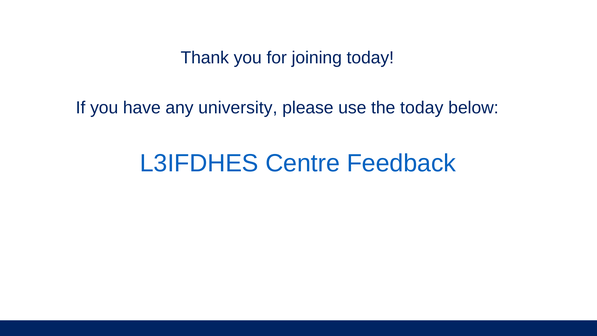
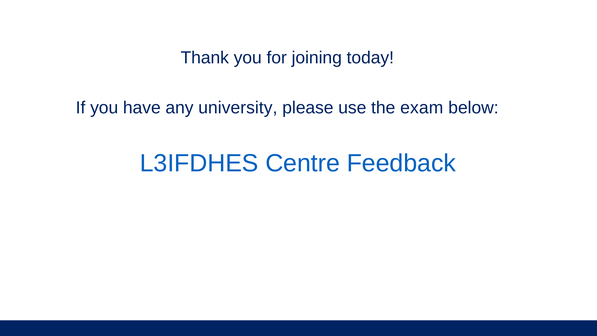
the today: today -> exam (422, 108)
